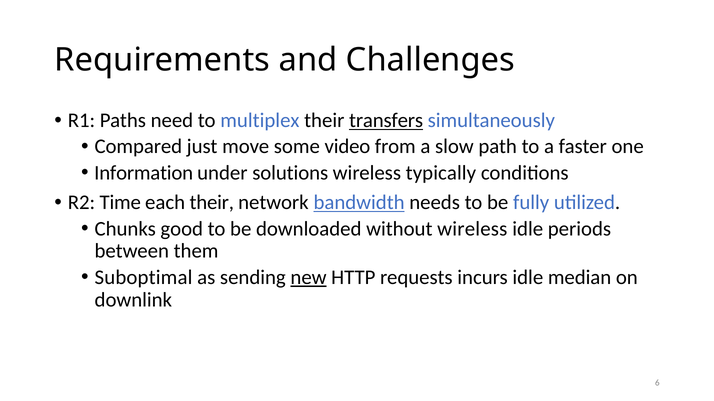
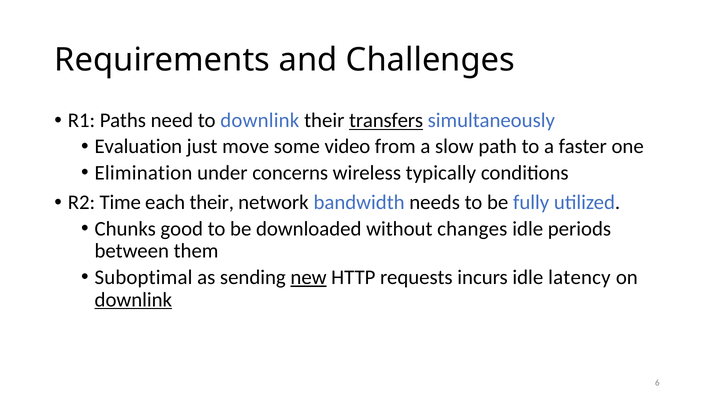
to multiplex: multiplex -> downlink (260, 121)
Compared: Compared -> Evaluation (138, 147)
Information: Information -> Elimination (143, 173)
solutions: solutions -> concerns (290, 173)
bandwidth underline: present -> none (359, 203)
without wireless: wireless -> changes (472, 229)
median: median -> latency (579, 278)
downlink underline: none -> present (133, 300)
